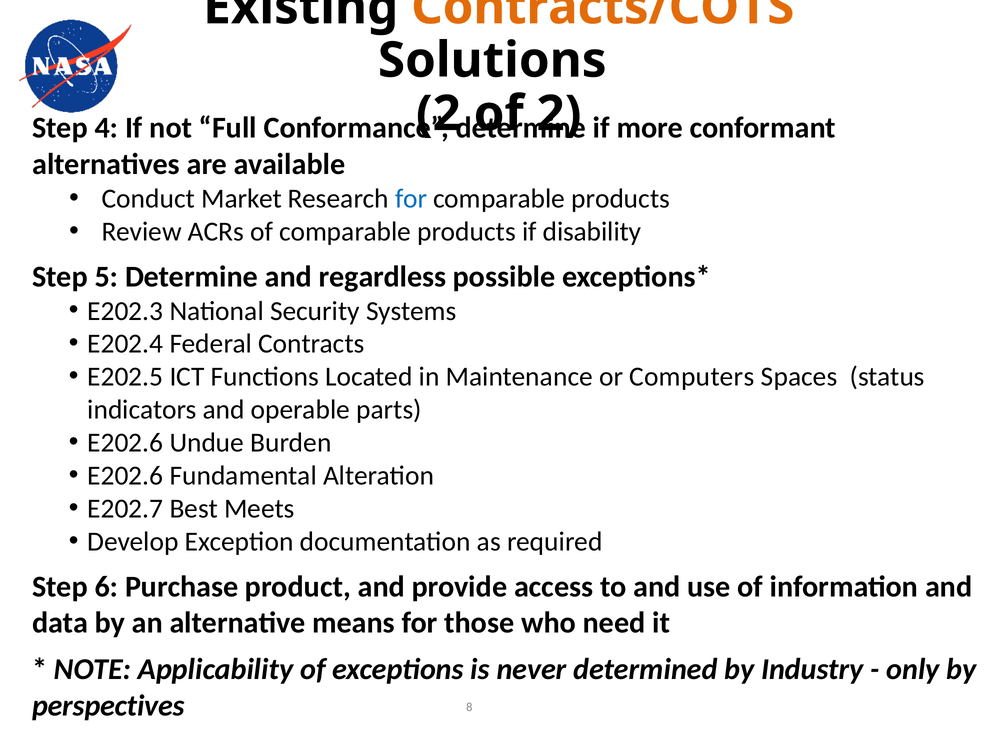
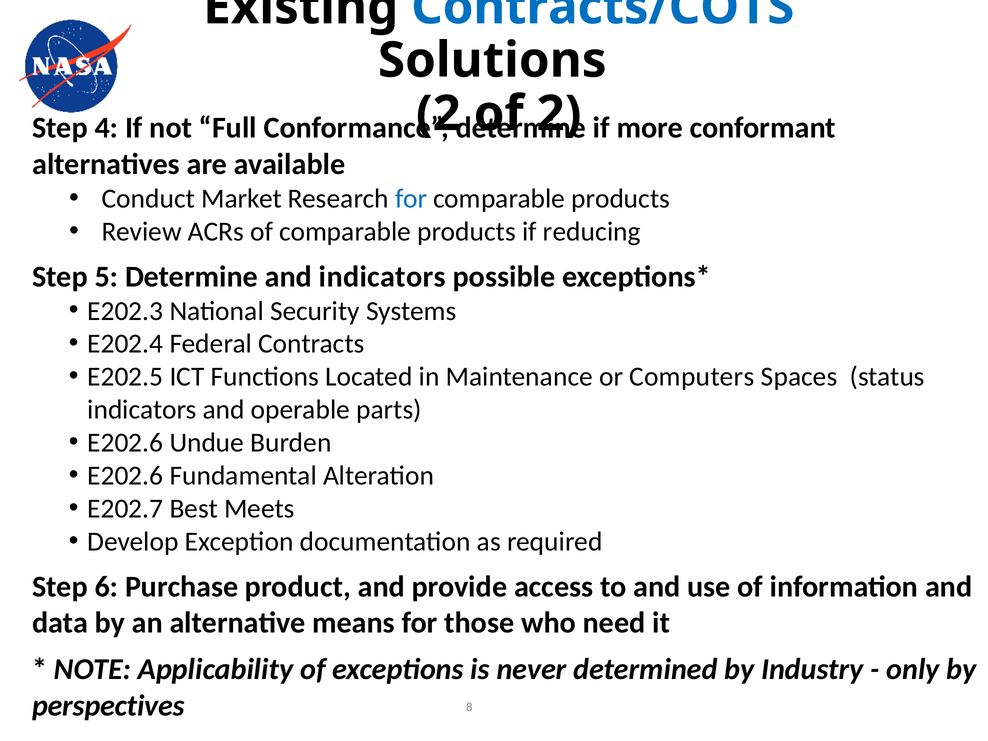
Contracts/COTS colour: orange -> blue (603, 7)
disability: disability -> reducing (592, 232)
and regardless: regardless -> indicators (382, 277)
